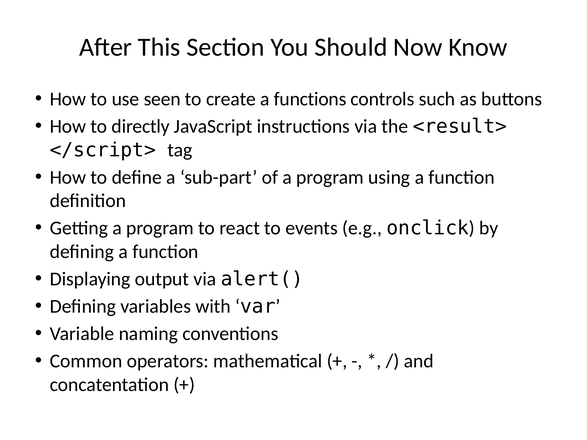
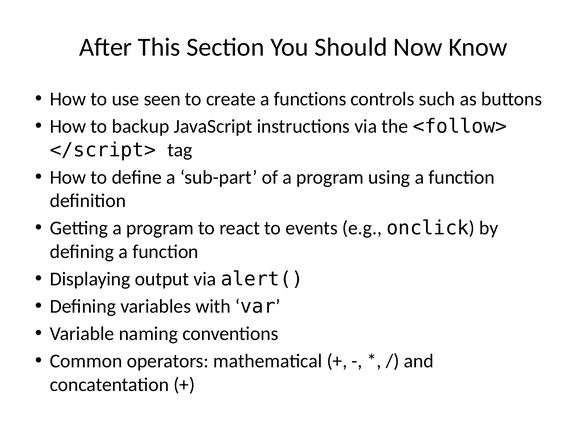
directly: directly -> backup (141, 127)
<result>: <result> -> <follow> (460, 127)
